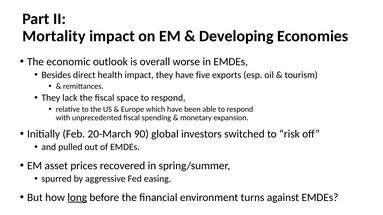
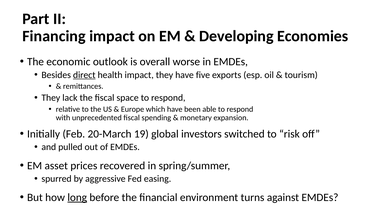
Mortality: Mortality -> Financing (54, 36)
direct underline: none -> present (84, 75)
90: 90 -> 19 (141, 134)
